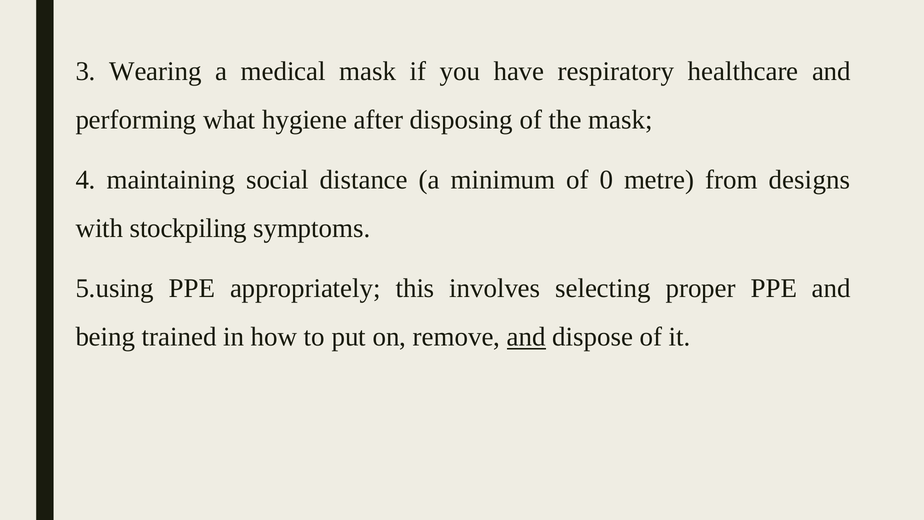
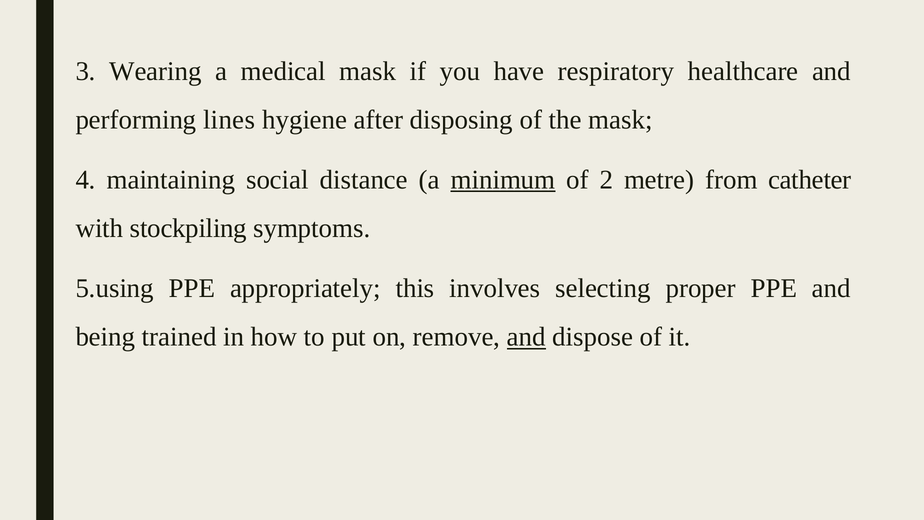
what: what -> lines (229, 120)
minimum underline: none -> present (503, 180)
0: 0 -> 2 (606, 180)
designs: designs -> catheter (810, 180)
